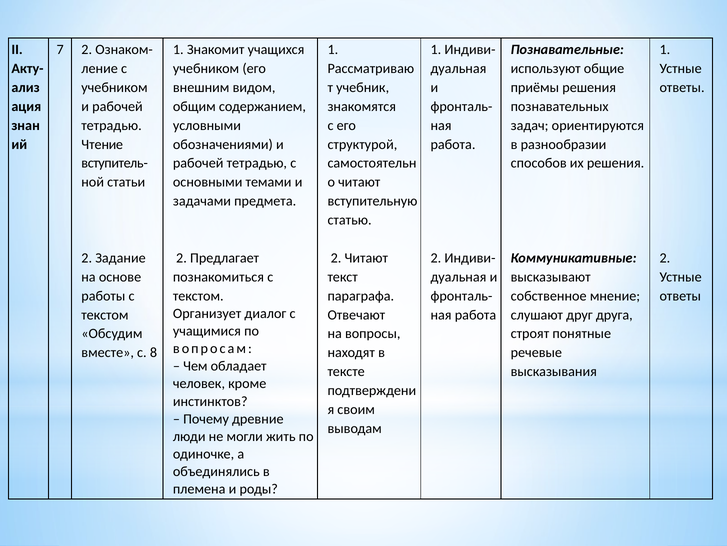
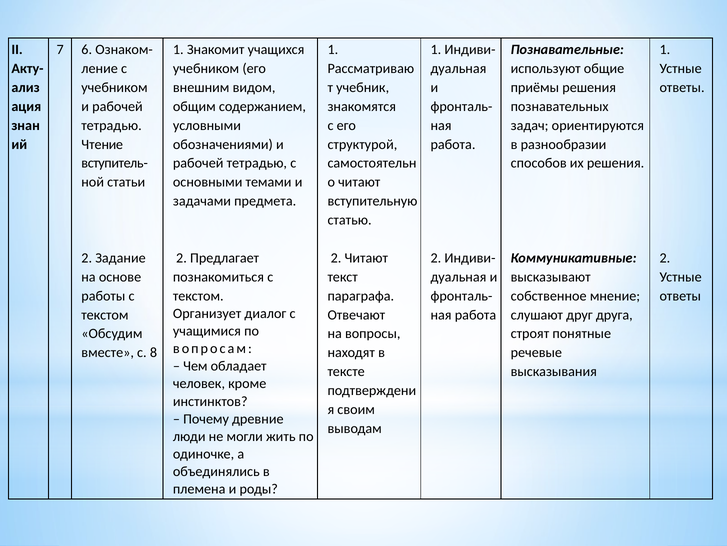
7 2: 2 -> 6 (87, 50)
